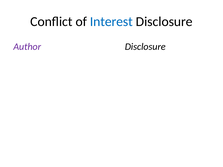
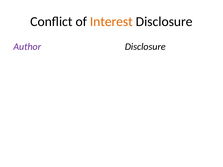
Interest colour: blue -> orange (111, 22)
